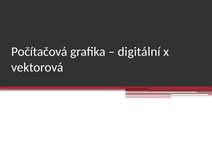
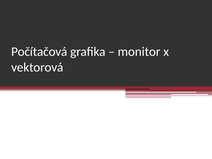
digitální: digitální -> monitor (139, 52)
